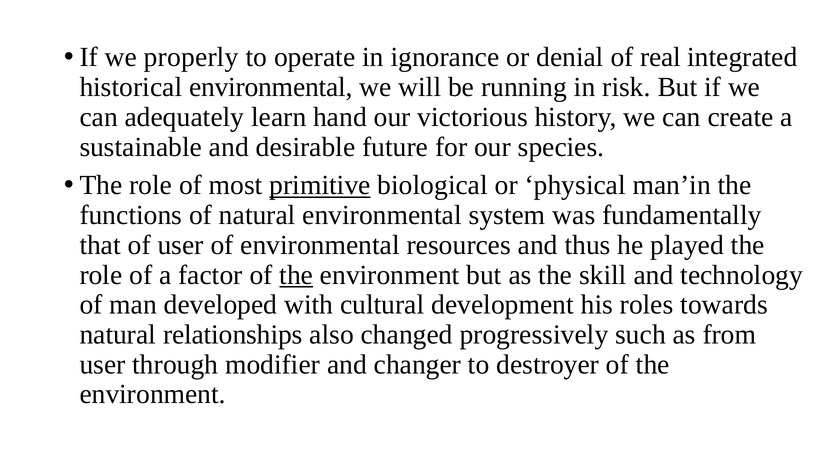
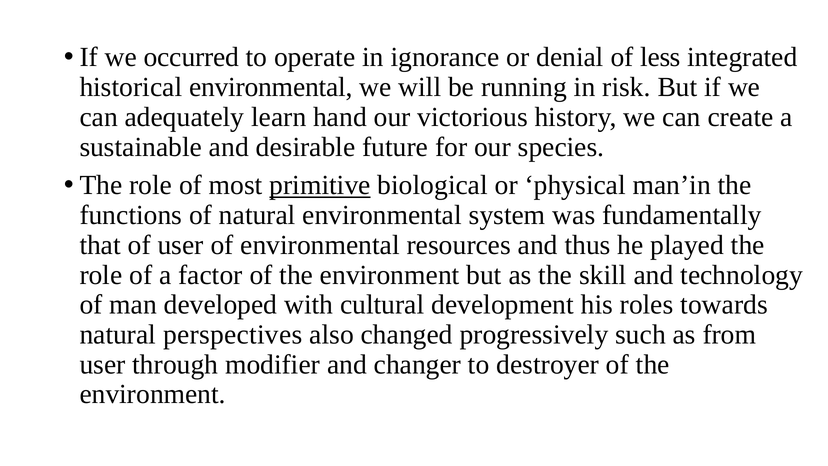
properly: properly -> occurred (191, 57)
real: real -> less (660, 57)
the underline: present -> none (296, 275)
relationships: relationships -> perspectives (233, 334)
